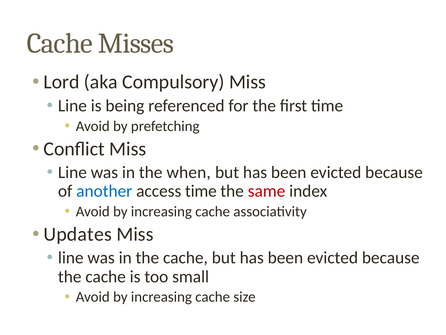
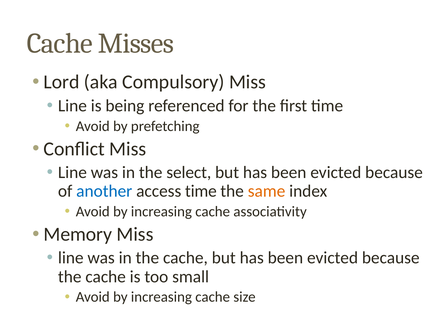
when: when -> select (189, 172)
same colour: red -> orange (267, 191)
Updates: Updates -> Memory (78, 234)
